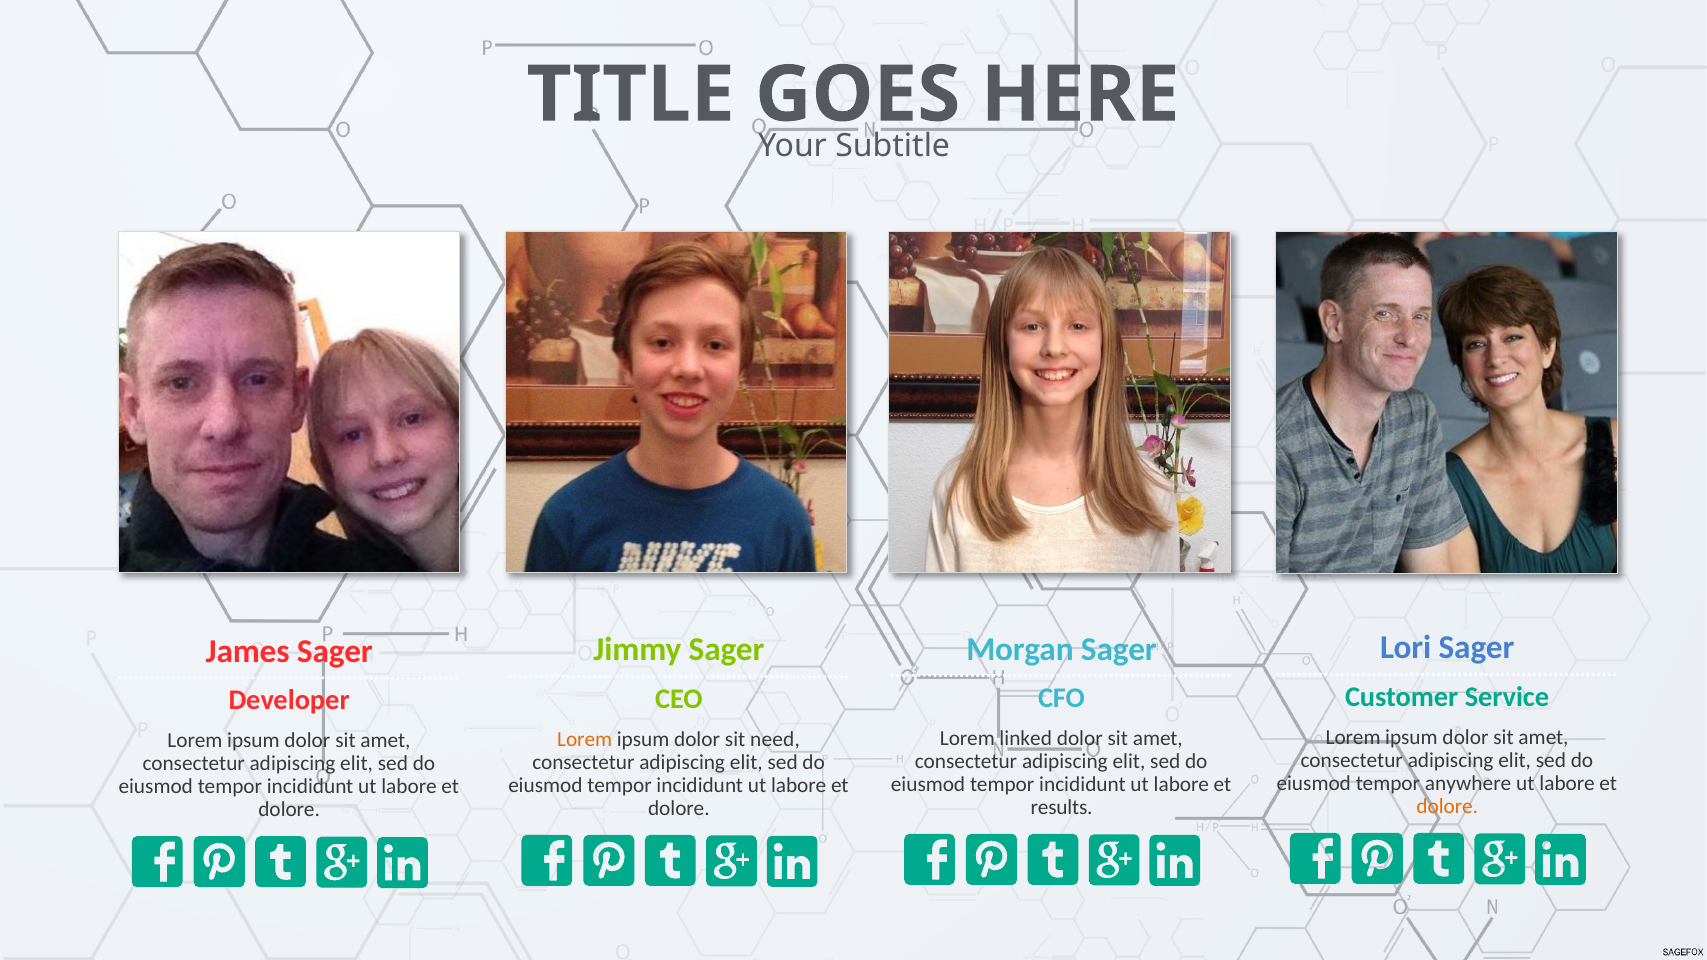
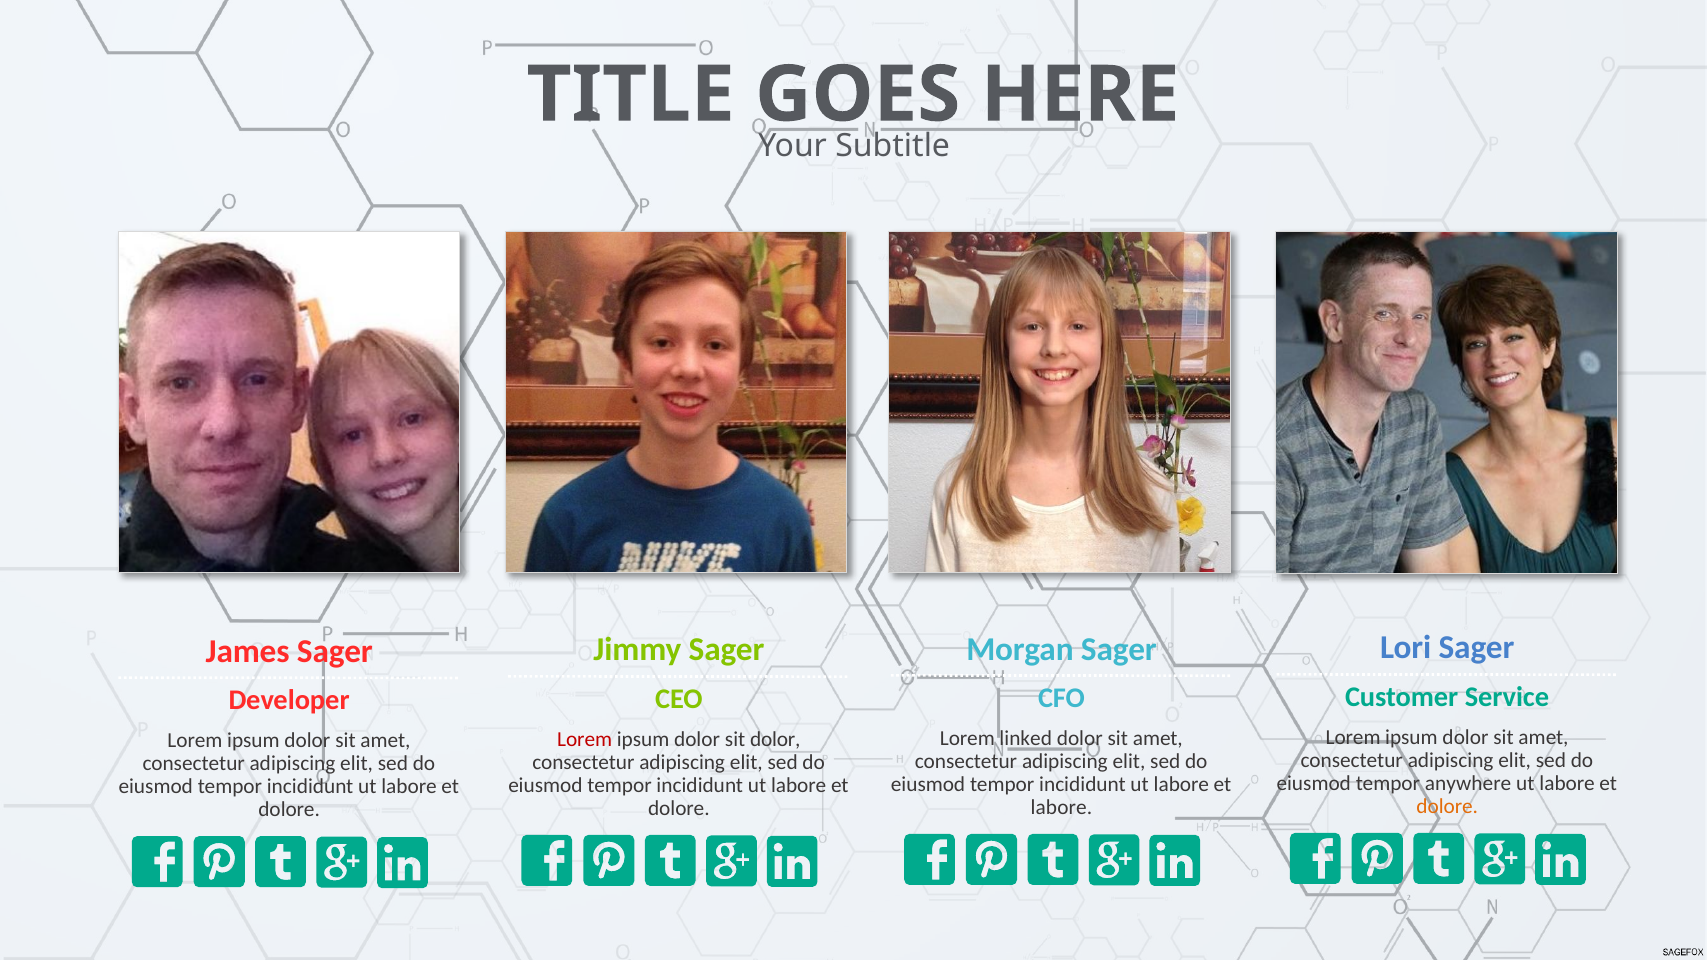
Lorem colour: orange -> red (585, 739)
sit need: need -> dolor (775, 739)
results: results -> labore (1061, 807)
